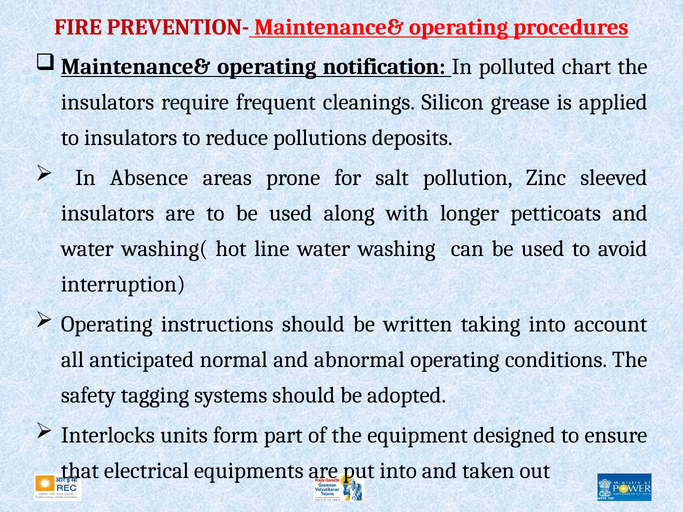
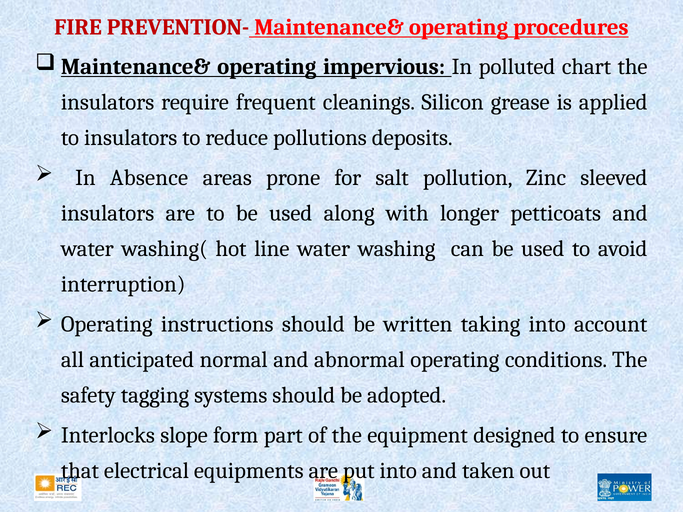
notification: notification -> impervious (384, 67)
units: units -> slope (184, 435)
